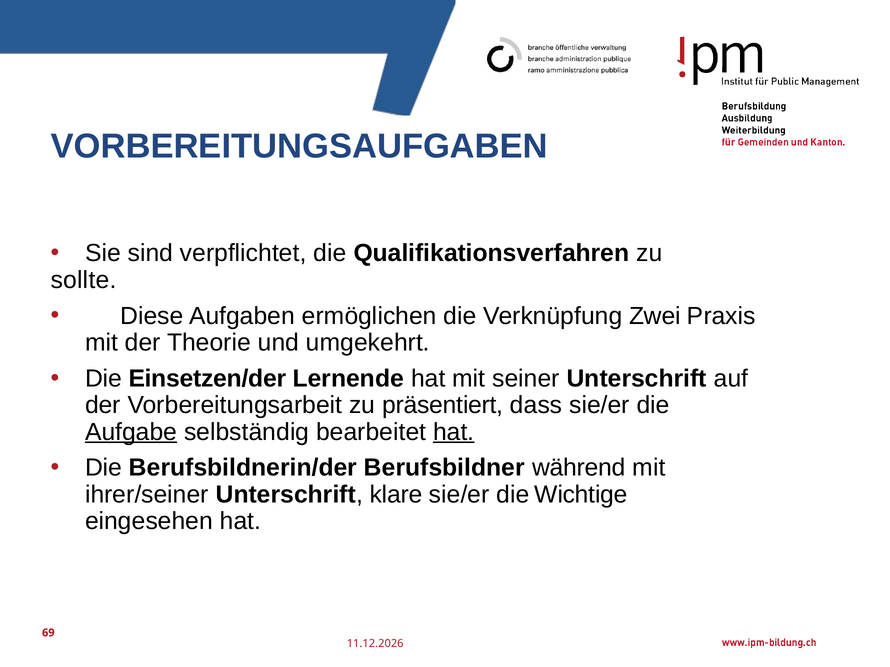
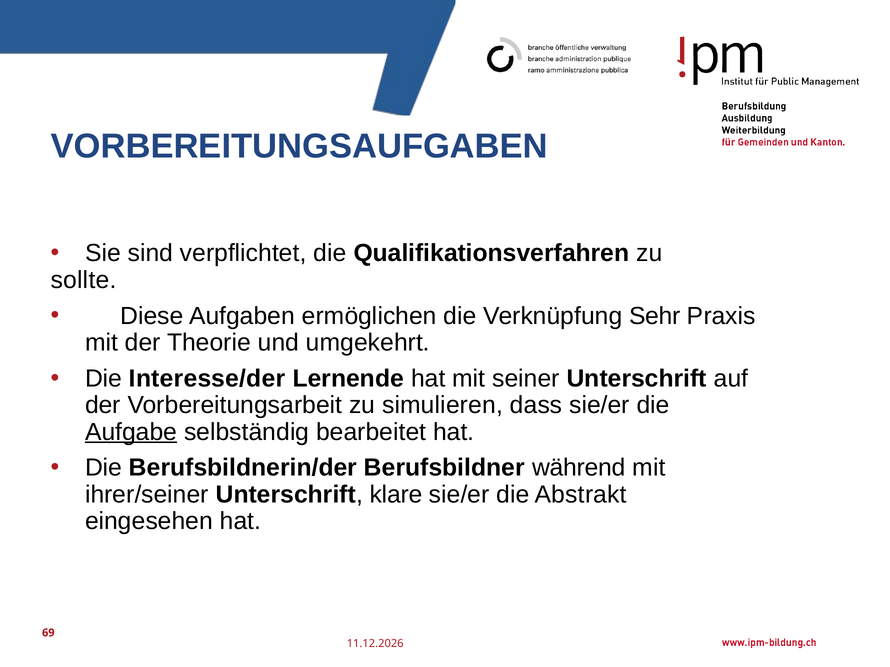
Zwei: Zwei -> Sehr (655, 316)
Einsetzen/der: Einsetzen/der -> Interesse/der (207, 379)
präsentiert: präsentiert -> simulieren (443, 405)
hat underline: present -> none (454, 432)
Wichtige: Wichtige -> Abstrakt (581, 495)
